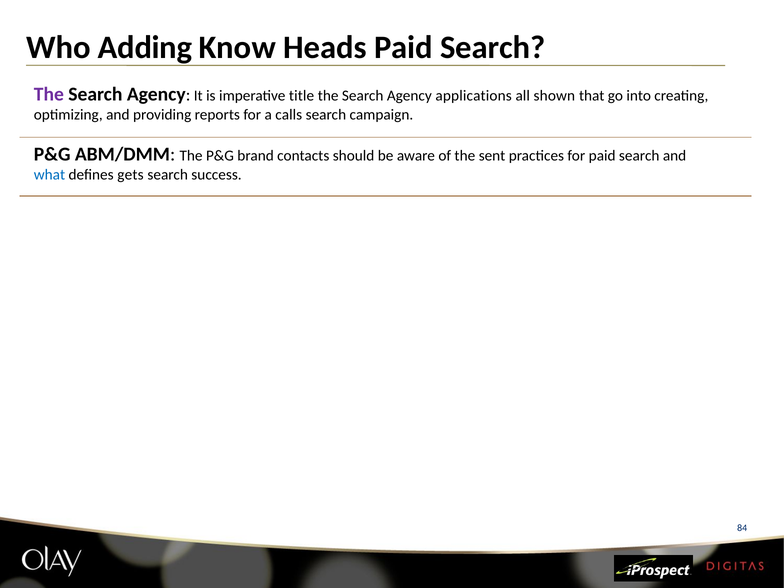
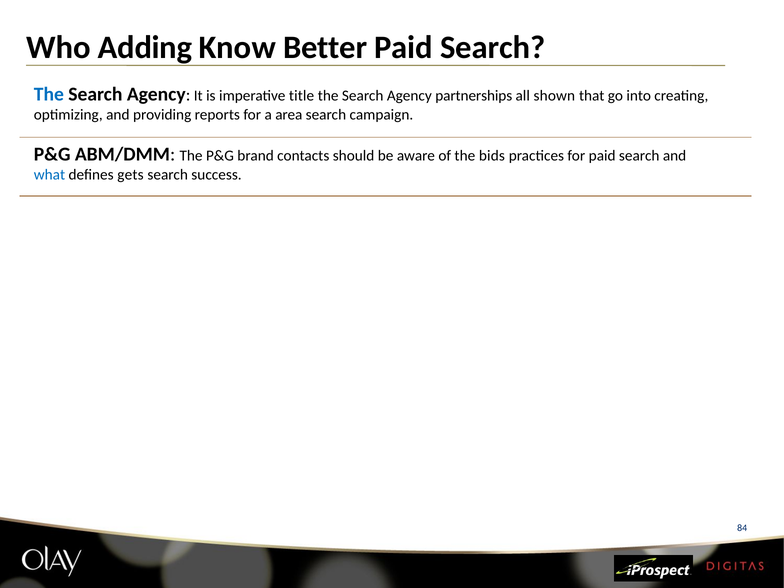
Heads: Heads -> Better (325, 47)
The colour: purple -> blue (49, 94)
applications: applications -> partnerships (474, 95)
calls: calls -> area (289, 115)
sent: sent -> bids (492, 156)
